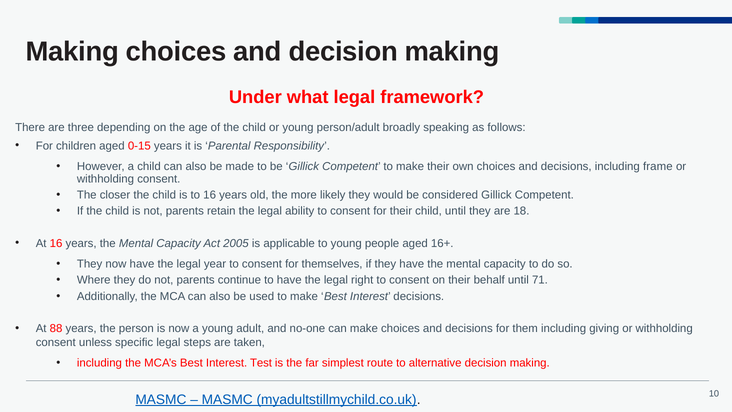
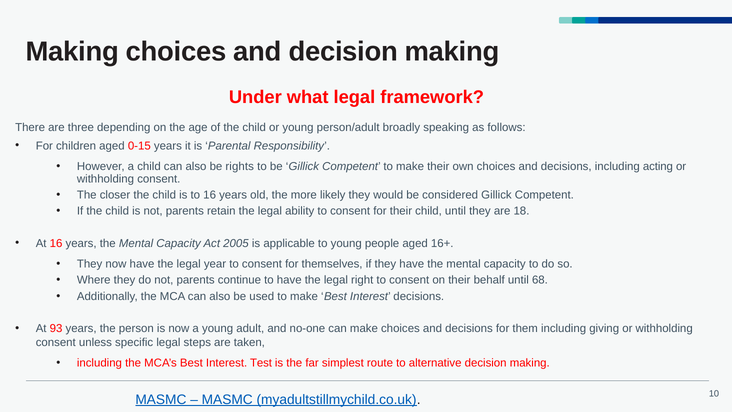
made: made -> rights (240, 166)
frame: frame -> acting (658, 166)
71: 71 -> 68 (540, 280)
88: 88 -> 93 (56, 328)
